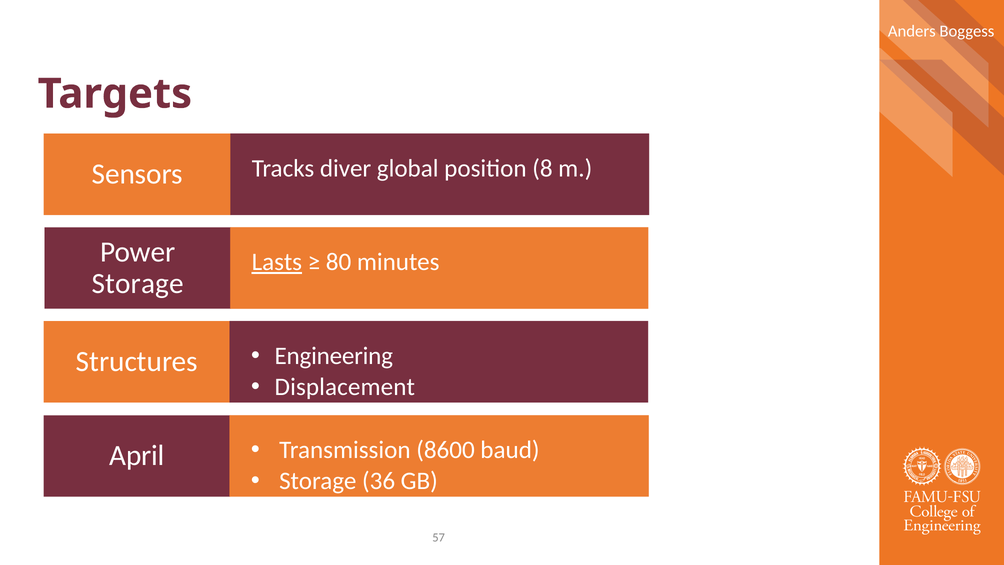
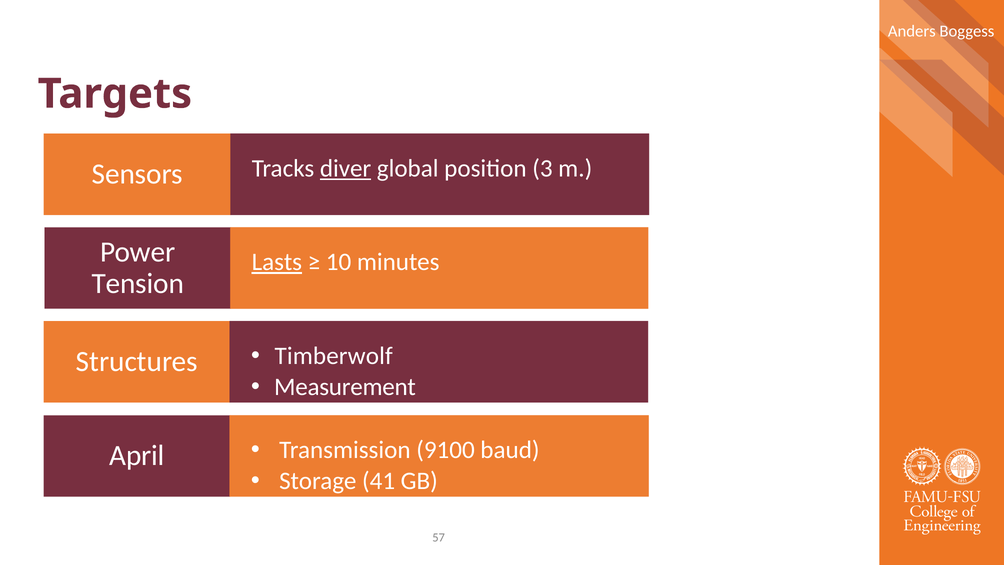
diver underline: none -> present (346, 168)
8: 8 -> 3 (542, 168)
80: 80 -> 10 (339, 262)
Storage: Storage -> Tension (138, 284)
Engineering: Engineering -> Timberwolf (334, 356)
Displacement: Displacement -> Measurement (345, 387)
8600: 8600 -> 9100 (446, 450)
36: 36 -> 41 (379, 481)
